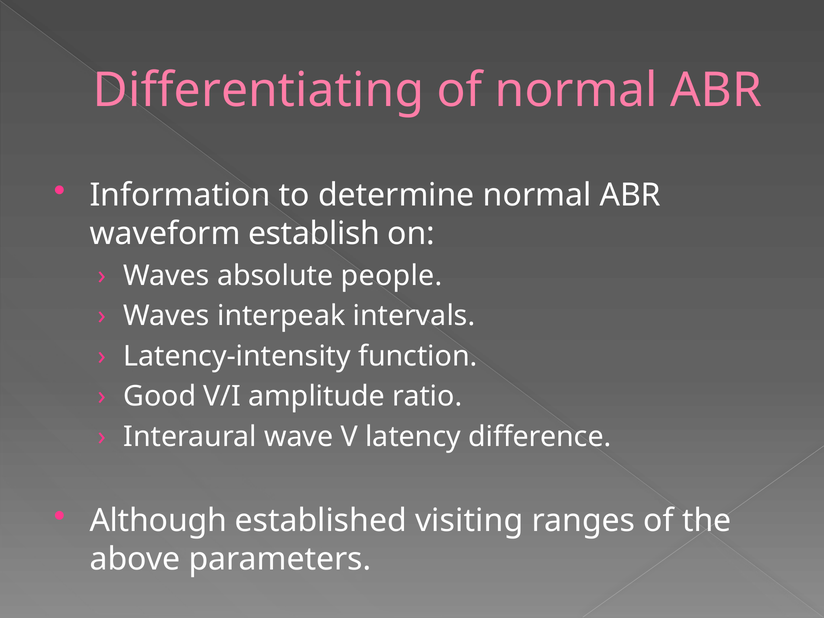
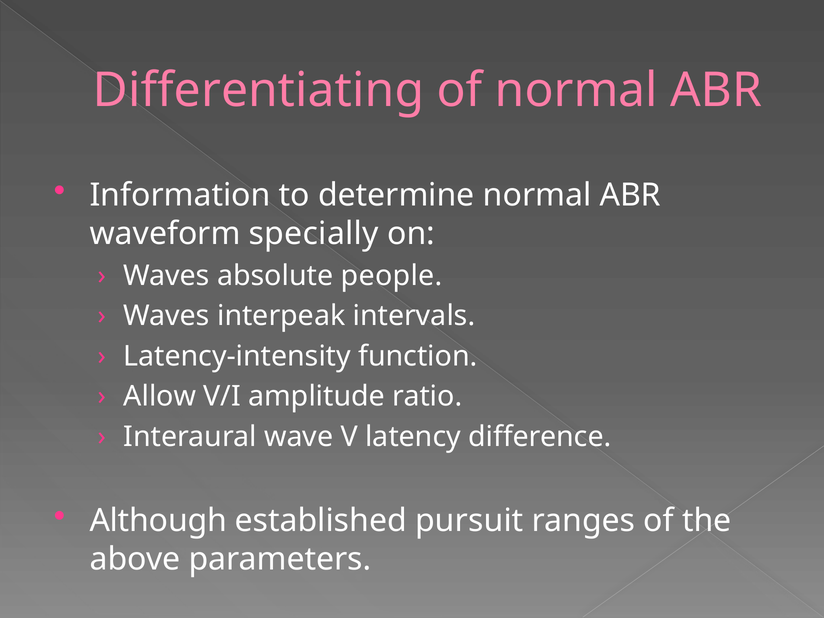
establish: establish -> specially (314, 234)
Good: Good -> Allow (160, 397)
visiting: visiting -> pursuit (469, 521)
